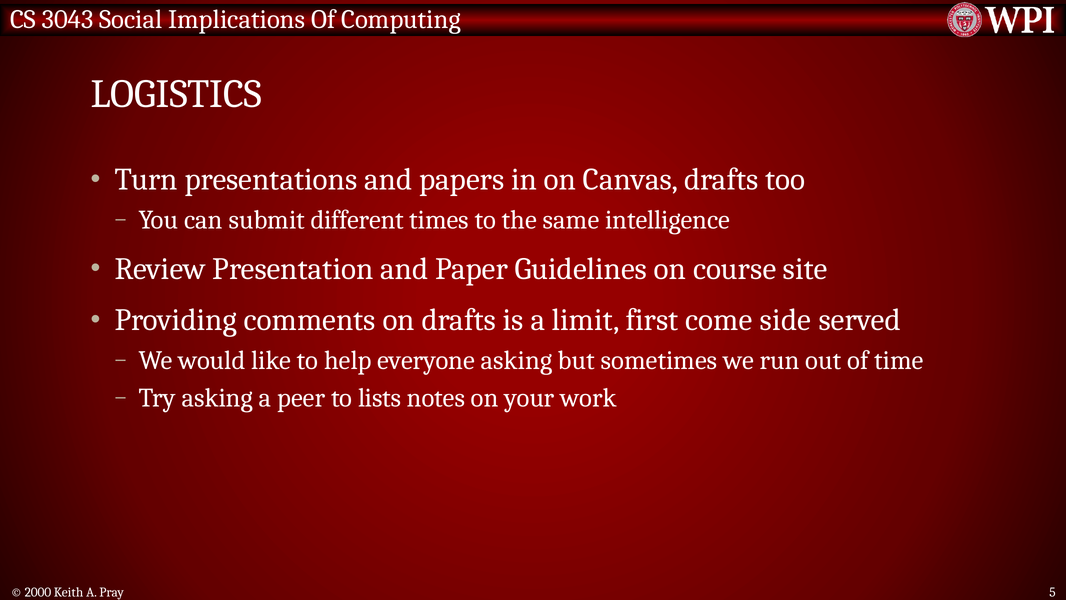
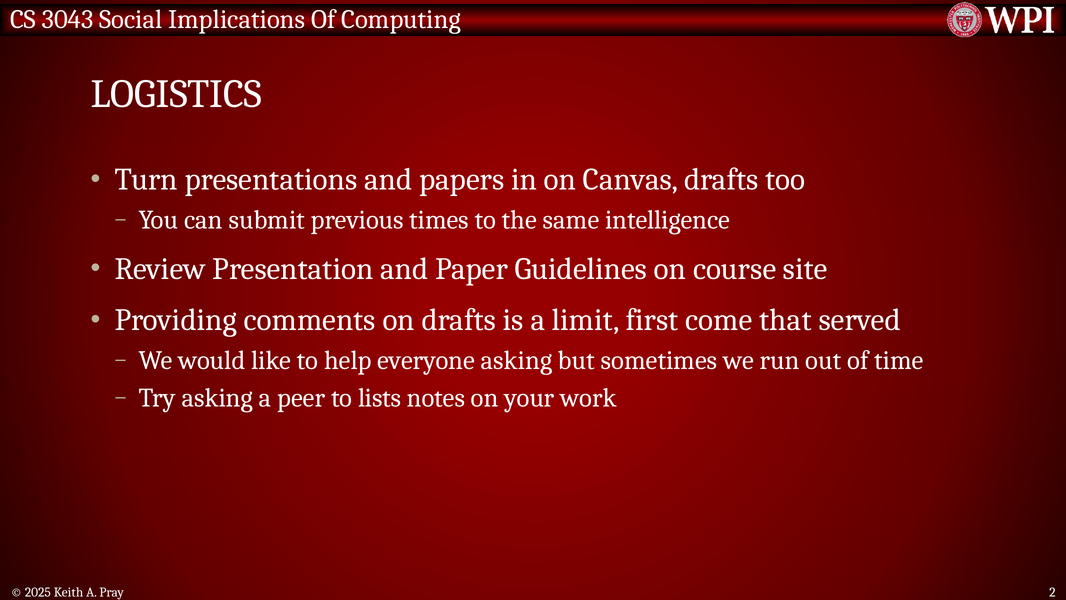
different: different -> previous (357, 220)
side: side -> that (785, 320)
2000: 2000 -> 2025 (38, 592)
5: 5 -> 2 (1052, 592)
